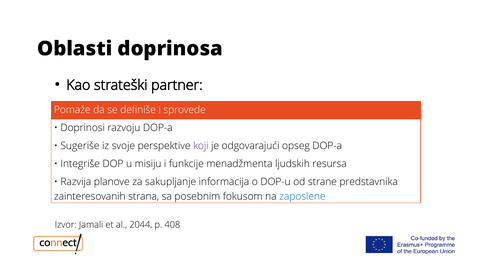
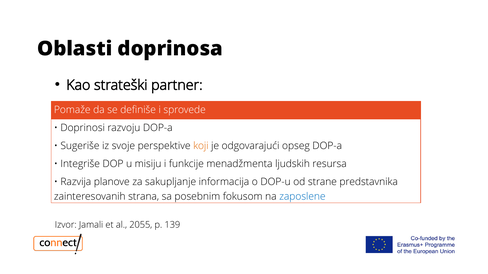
koji colour: purple -> orange (201, 146)
2044: 2044 -> 2055 (141, 225)
408: 408 -> 139 (172, 225)
